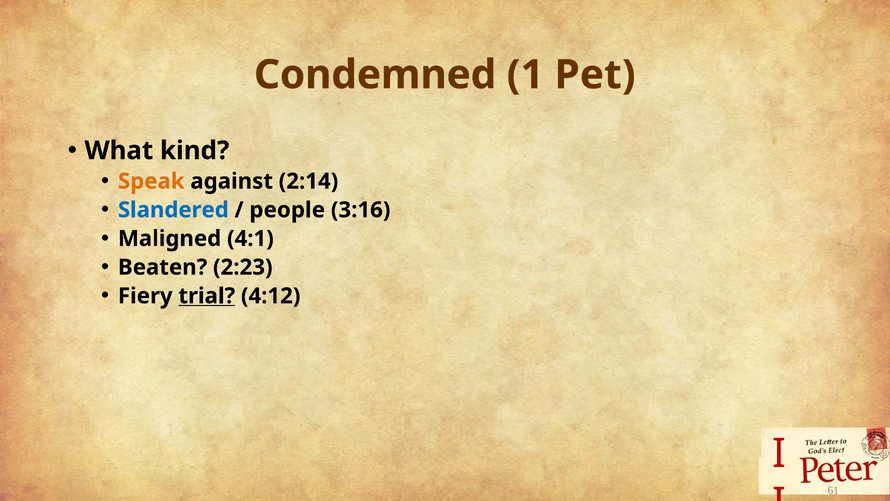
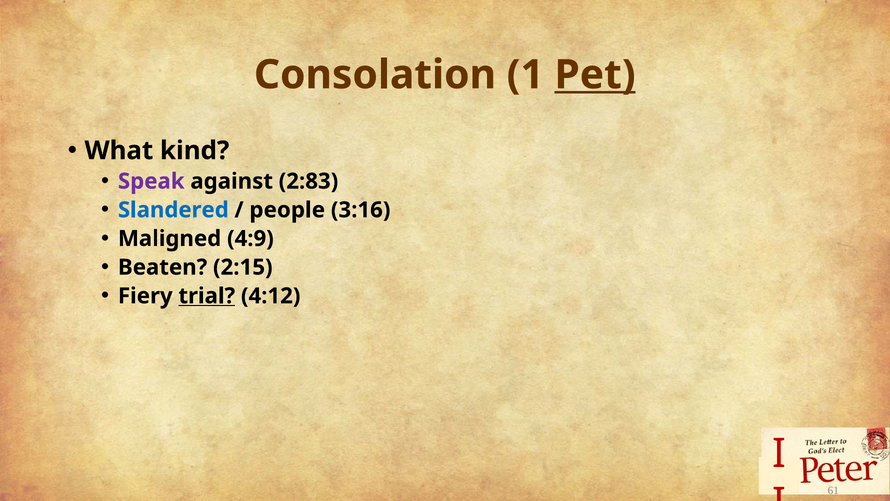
Condemned: Condemned -> Consolation (375, 75)
Pet underline: none -> present (595, 75)
Speak colour: orange -> purple (151, 181)
2:14: 2:14 -> 2:83 (308, 181)
4:1: 4:1 -> 4:9 (250, 238)
2:23: 2:23 -> 2:15 (243, 267)
